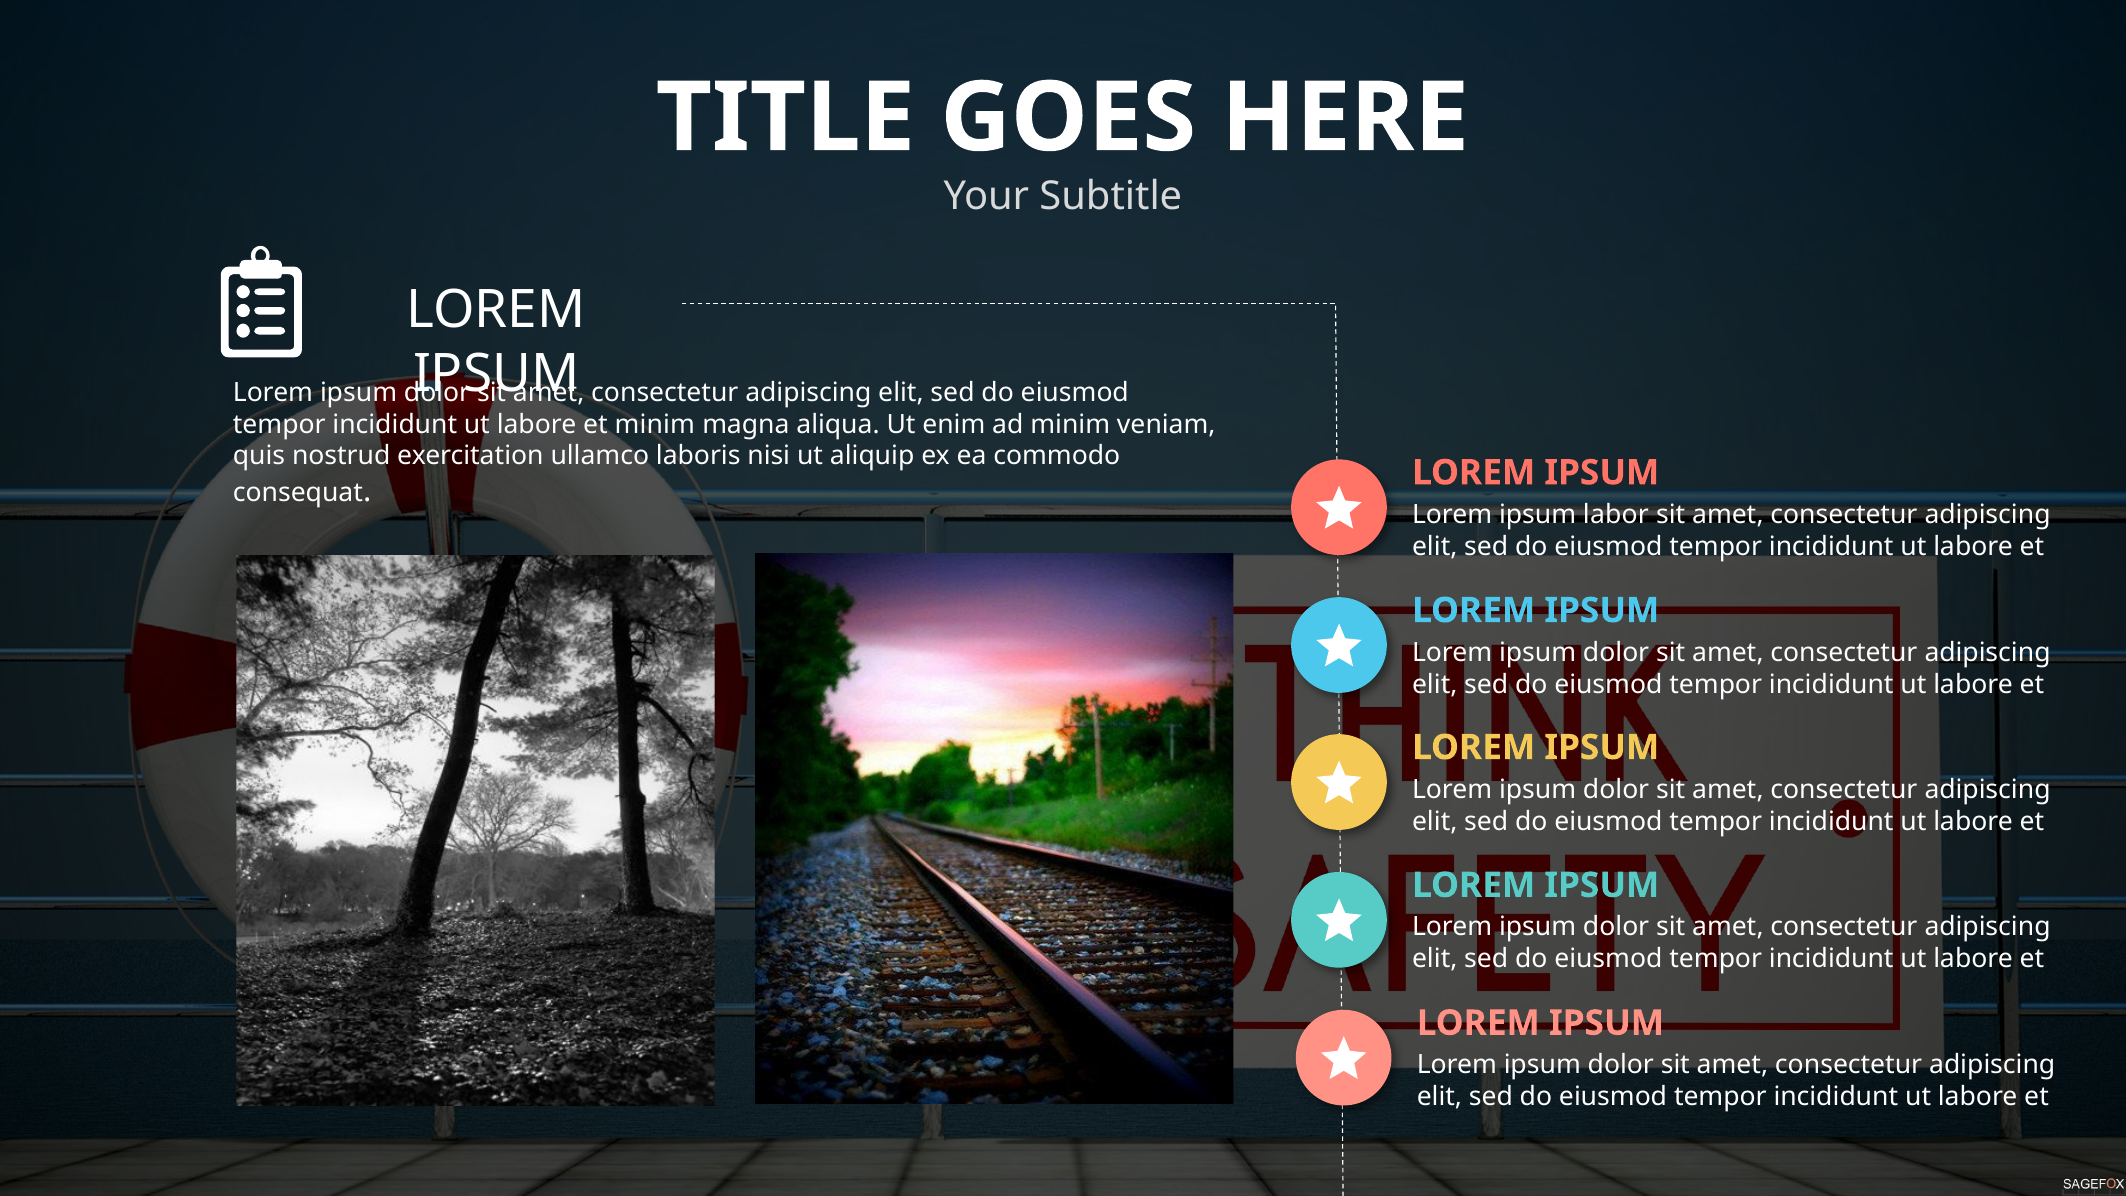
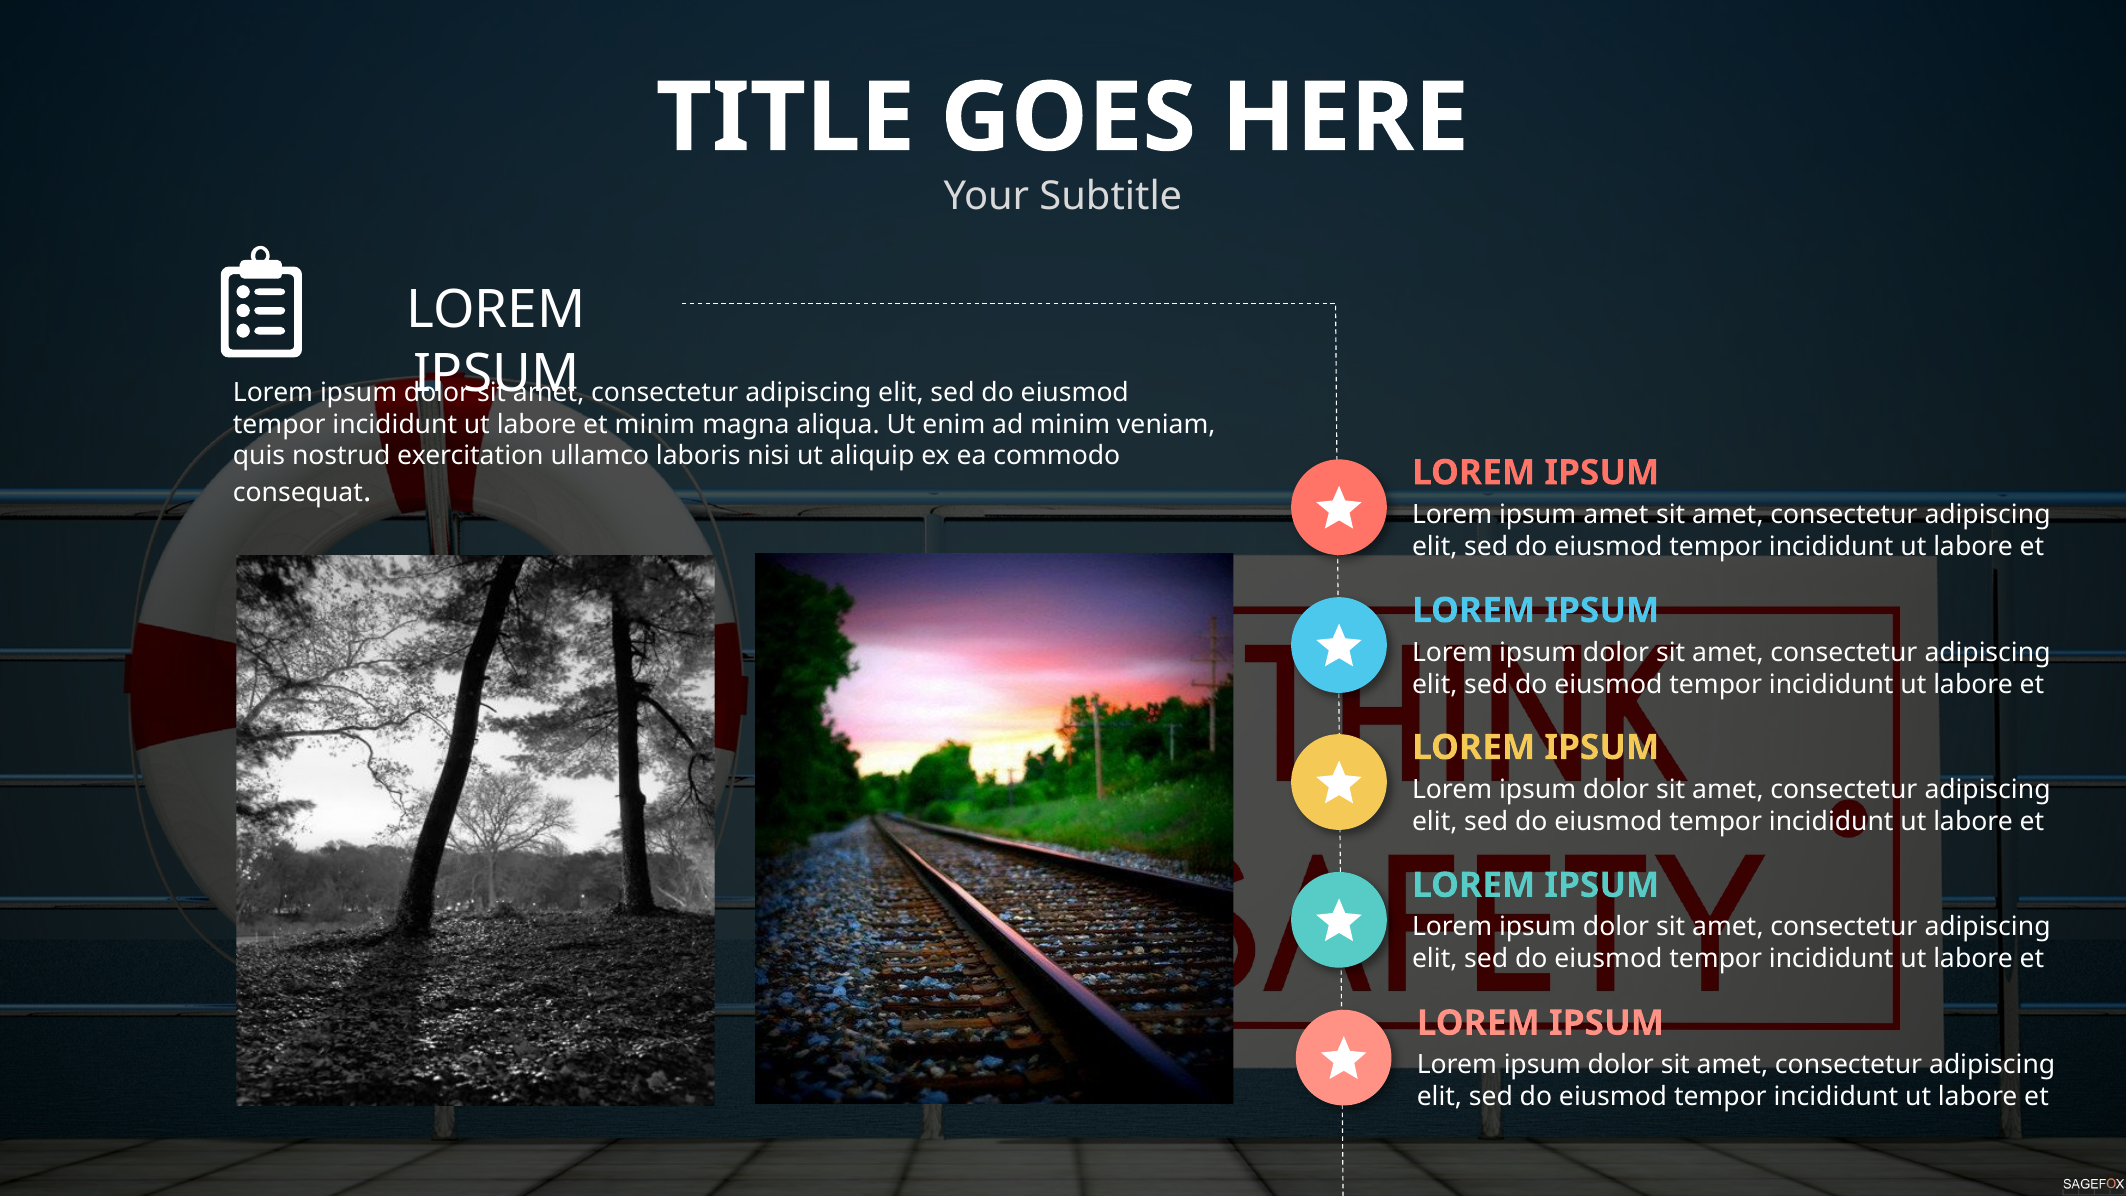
ipsum labor: labor -> amet (1616, 515)
